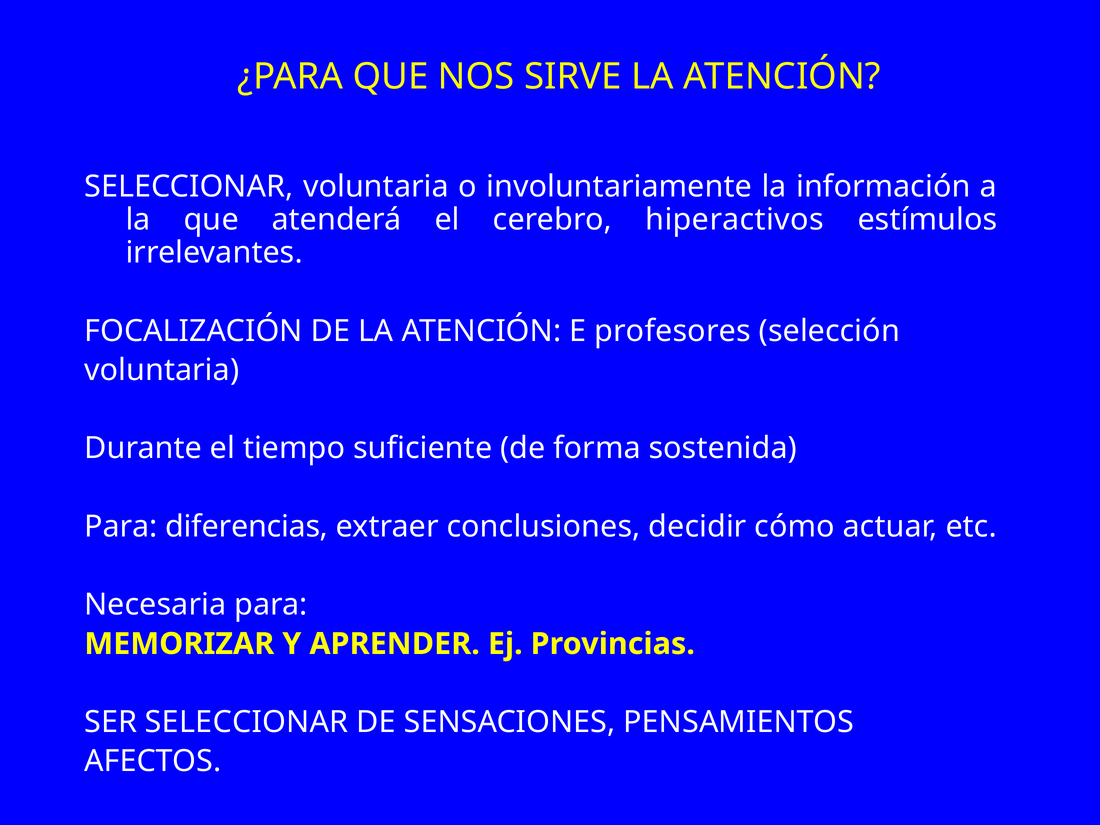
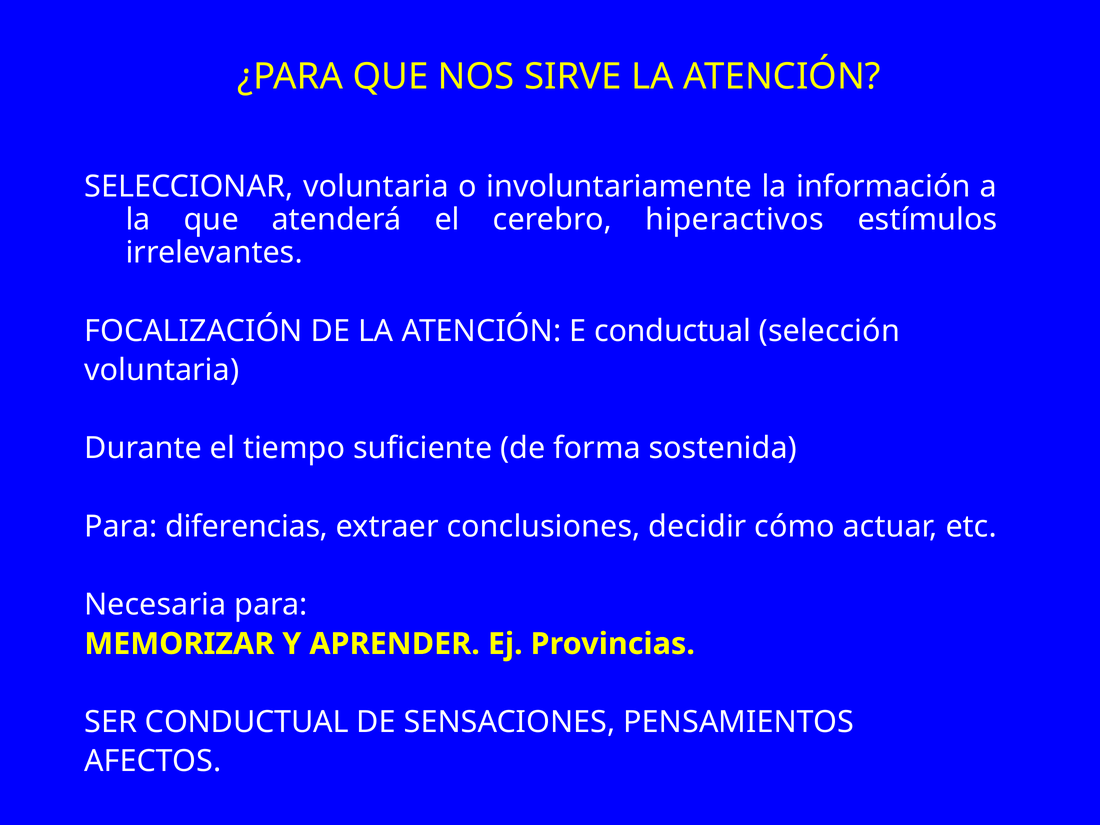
E profesores: profesores -> conductual (673, 331)
SER SELECCIONAR: SELECCIONAR -> CONDUCTUAL (247, 722)
